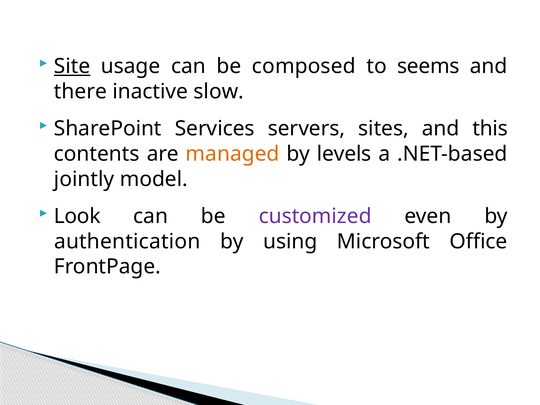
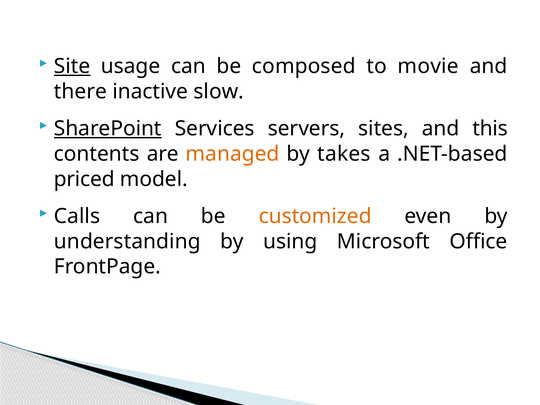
seems: seems -> movie (428, 66)
SharePoint underline: none -> present (108, 129)
levels: levels -> takes (344, 154)
jointly: jointly -> priced (84, 179)
Look: Look -> Calls (77, 216)
customized colour: purple -> orange (315, 216)
authentication: authentication -> understanding (127, 241)
